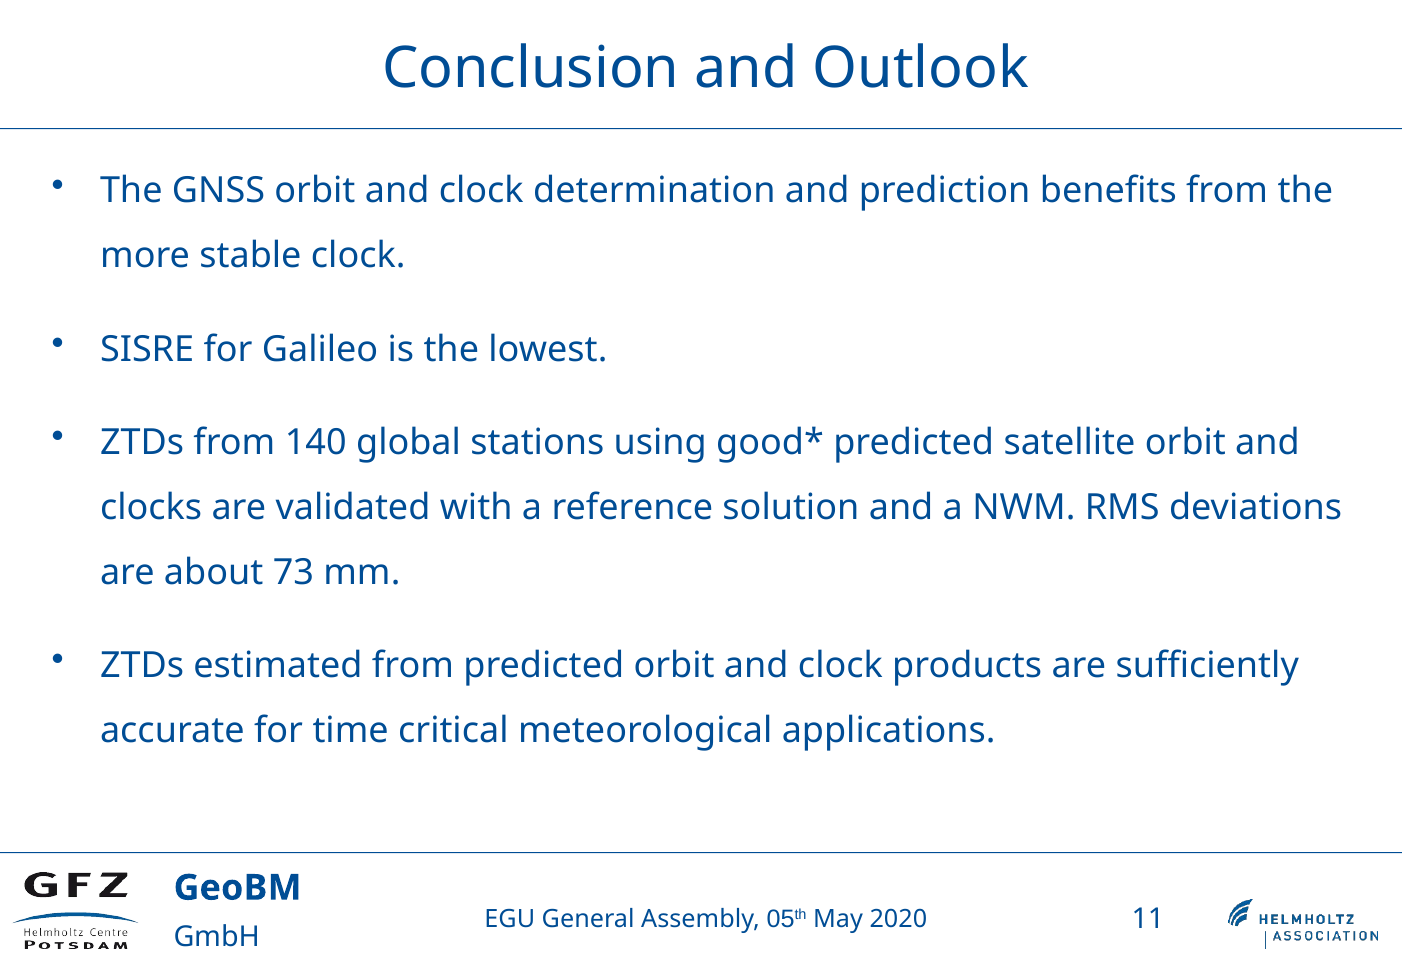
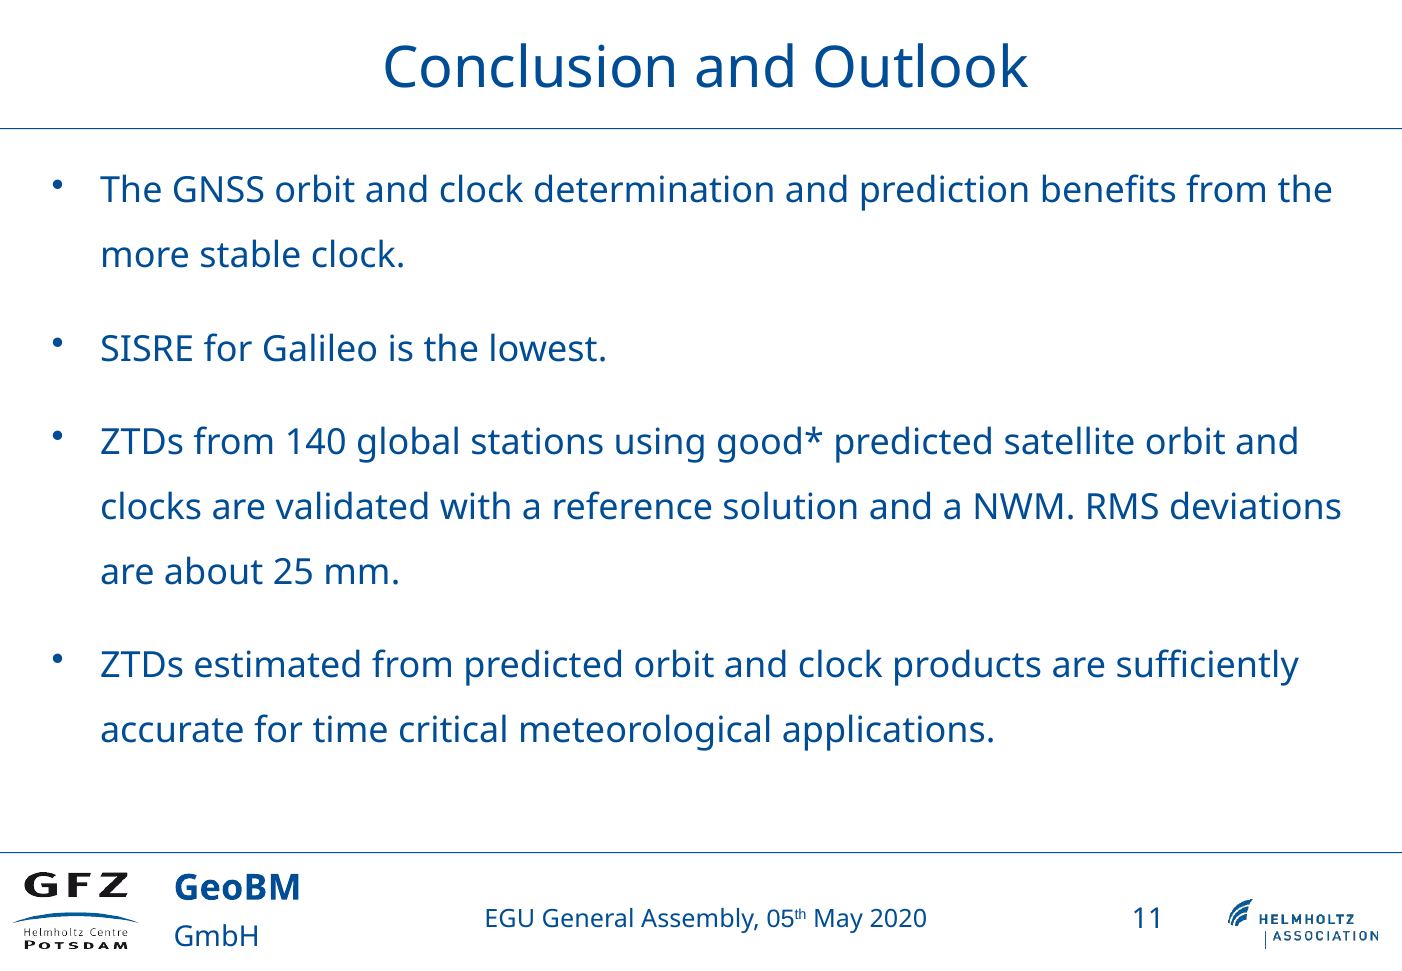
73: 73 -> 25 (293, 572)
